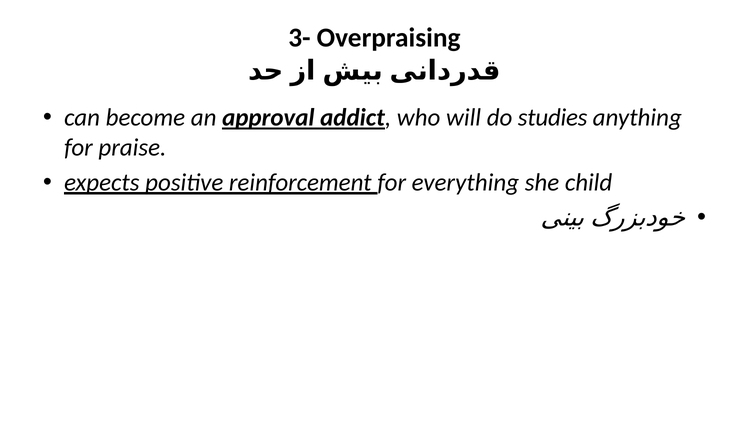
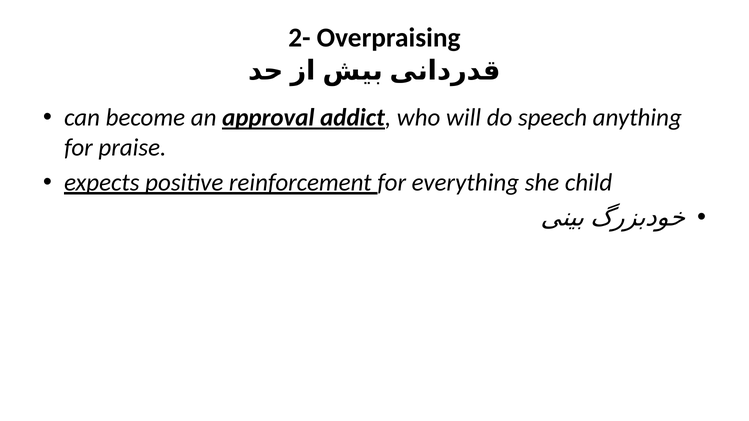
3-: 3- -> 2- (299, 38)
studies: studies -> speech (553, 118)
